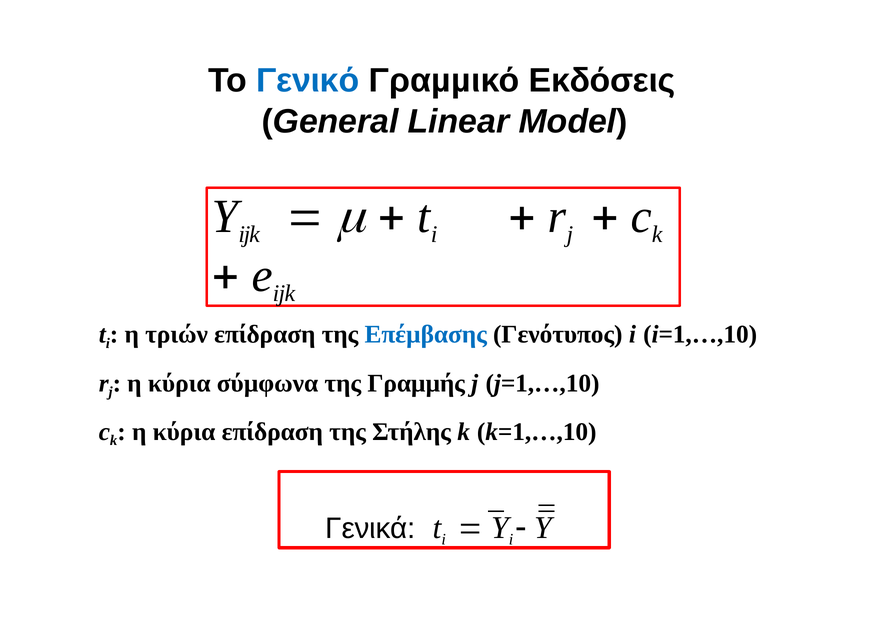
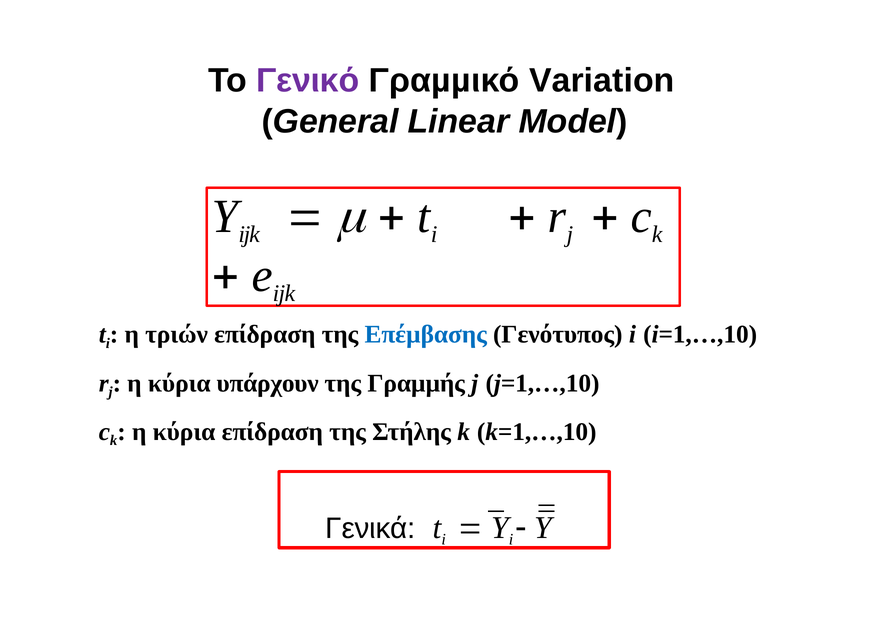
Γενικό colour: blue -> purple (308, 81)
Εκδόσεις: Εκδόσεις -> Variation (602, 81)
σύµφωνα: σύµφωνα -> υπάρχουν (268, 383)
